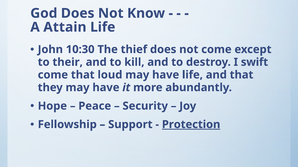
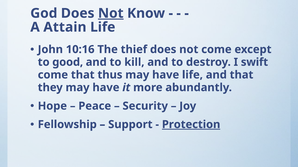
Not underline: none -> present (111, 13)
10:30: 10:30 -> 10:16 (80, 50)
their: their -> good (68, 62)
loud: loud -> thus (110, 75)
